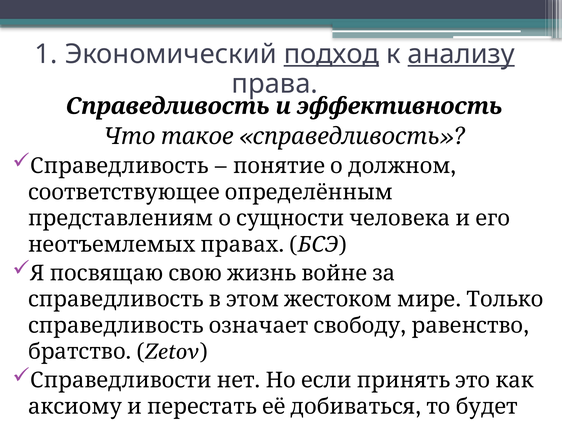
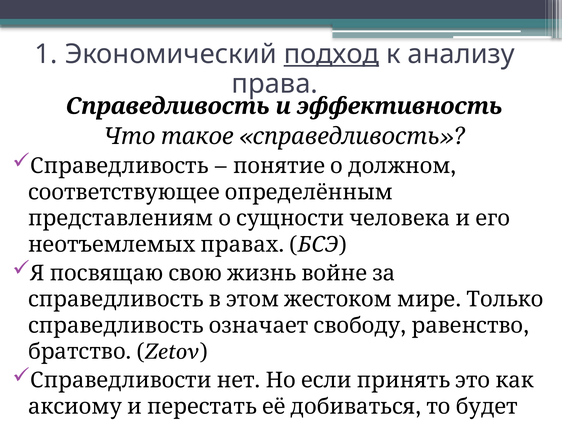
анализу underline: present -> none (461, 54)
